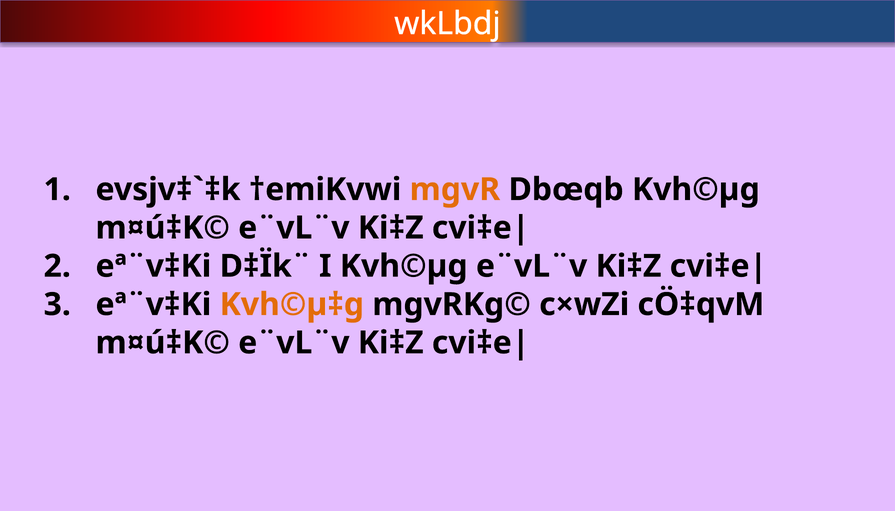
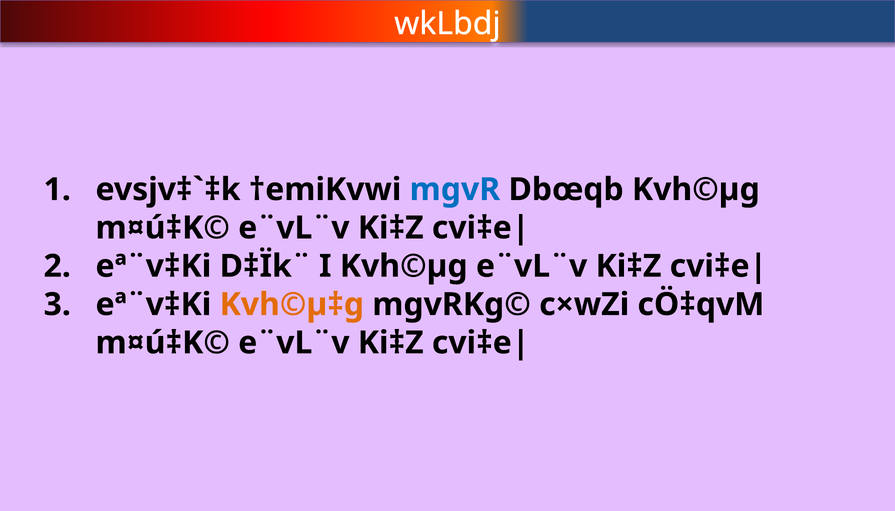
mgvR colour: orange -> blue (455, 190)
